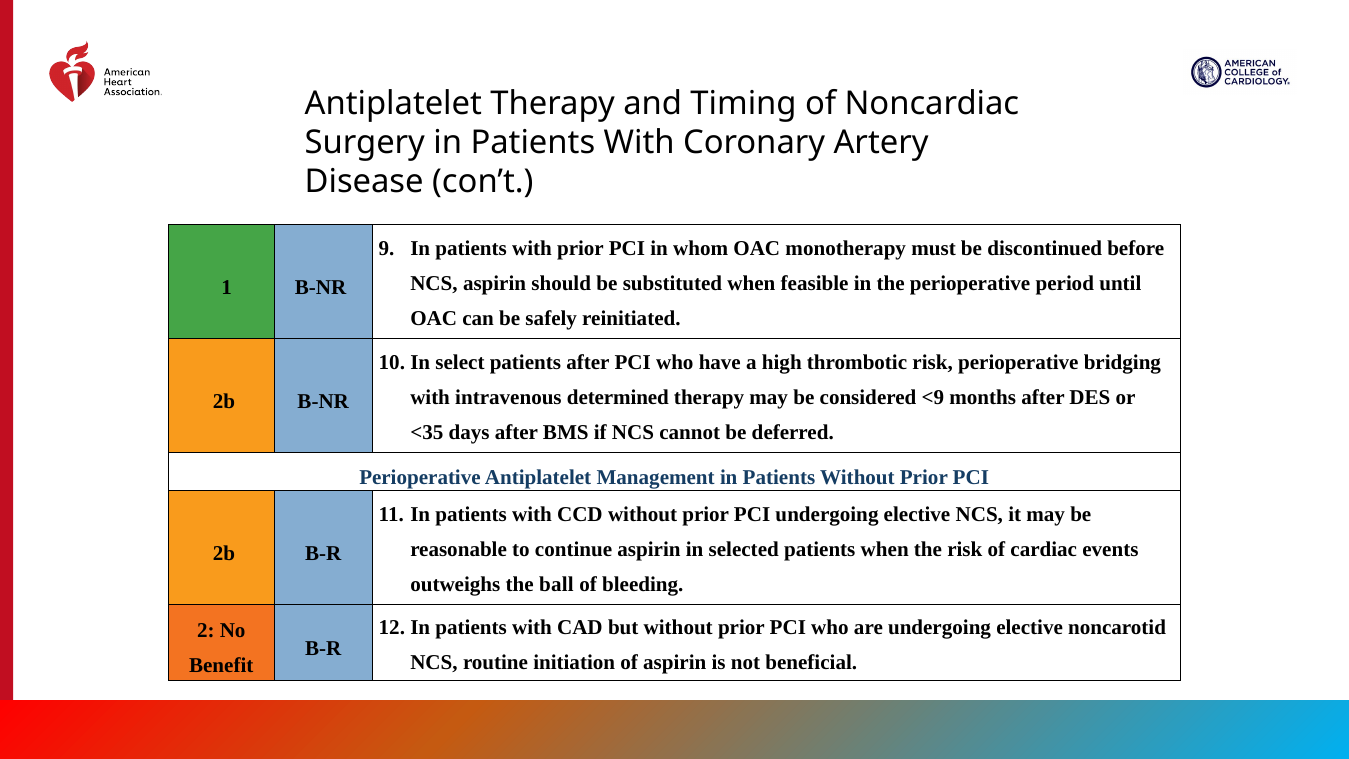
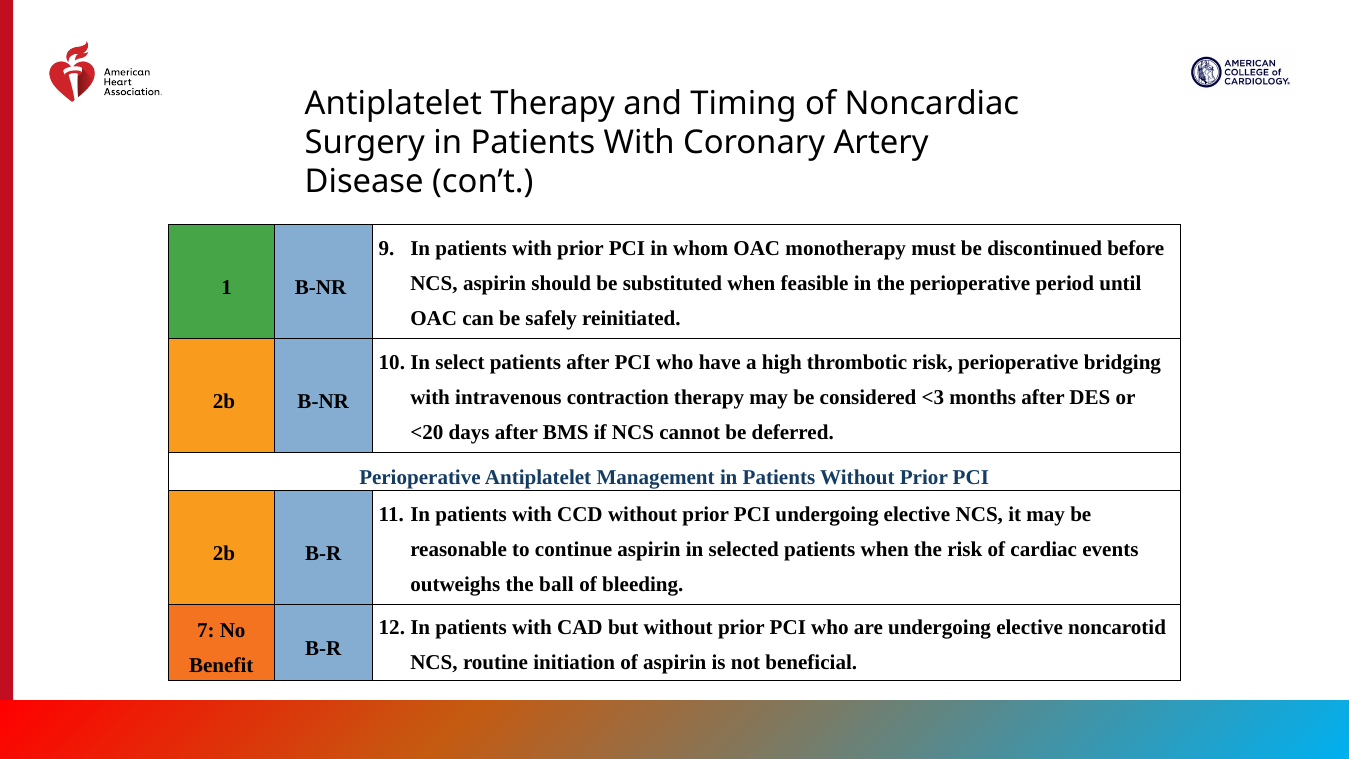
determined: determined -> contraction (618, 397)
<9: <9 -> <3 (933, 397)
<35: <35 -> <20 (427, 432)
2: 2 -> 7 (206, 631)
